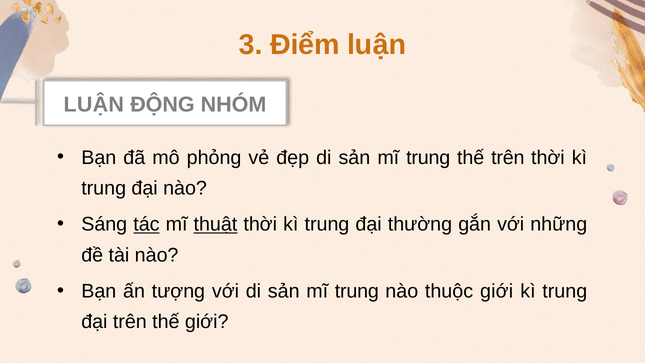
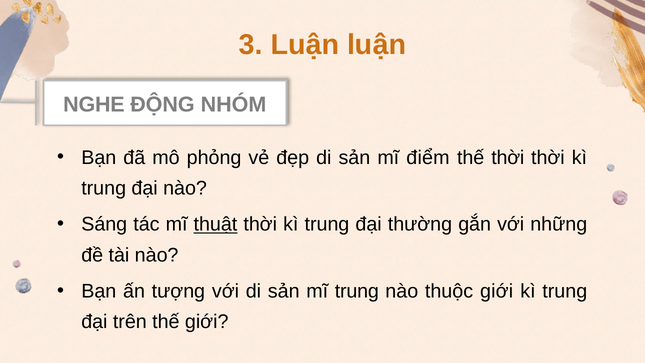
3 Điểm: Điểm -> Luận (305, 45)
LUẬN: LUẬN -> NGHE (94, 104)
trung: trung -> điểm (428, 157)
thế trên: trên -> thời (508, 157)
tác underline: present -> none (146, 224)
